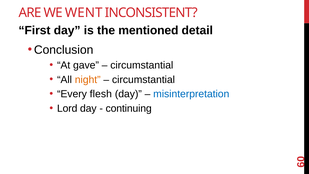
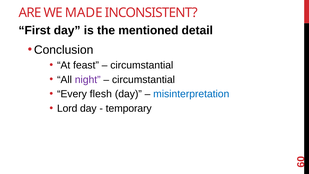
WENT: WENT -> MADE (84, 13)
gave: gave -> feast (86, 65)
night colour: orange -> purple (88, 80)
continuing: continuing -> temporary (129, 108)
